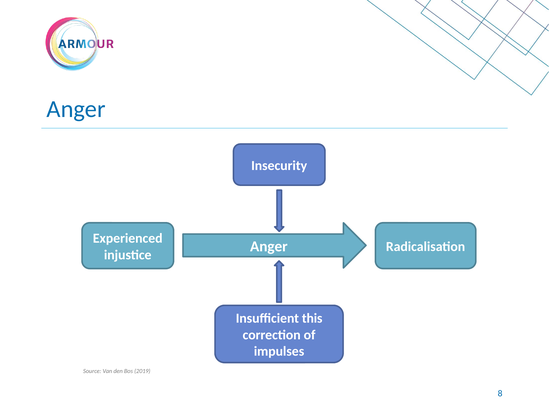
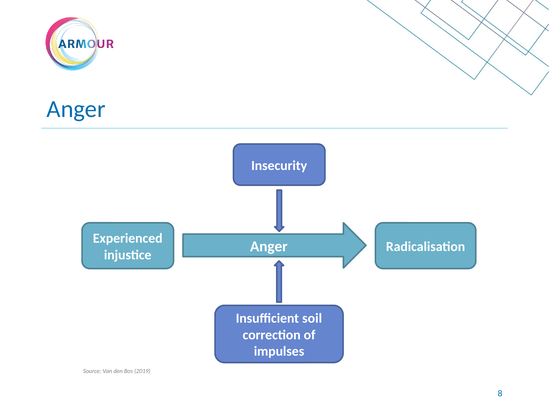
this: this -> soil (312, 318)
